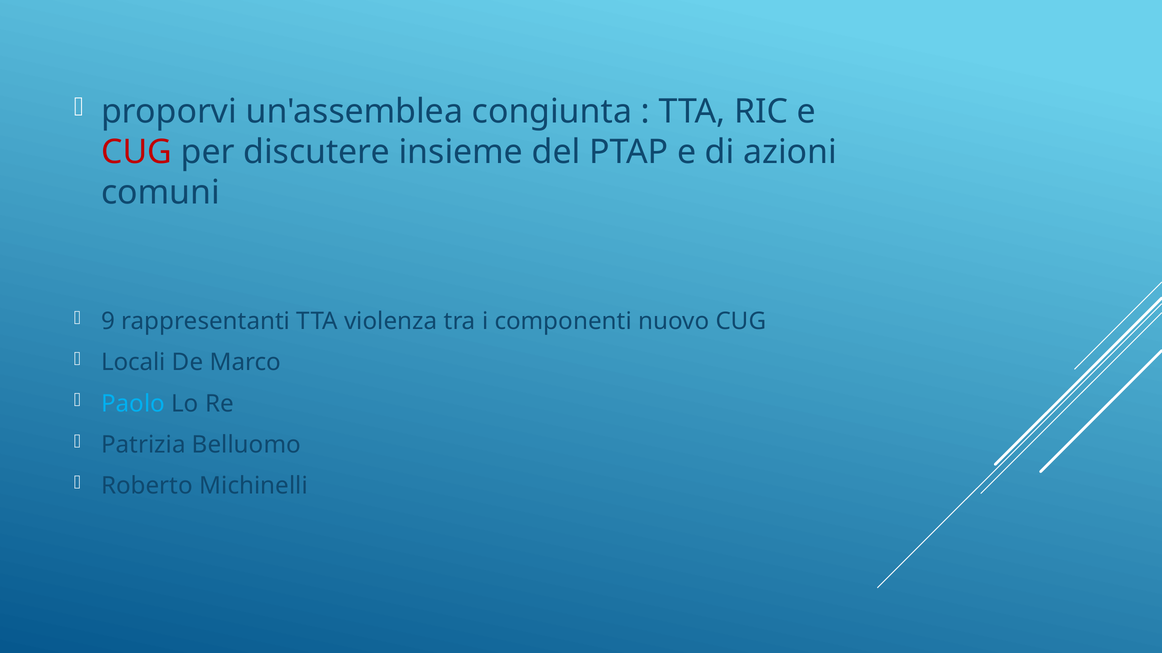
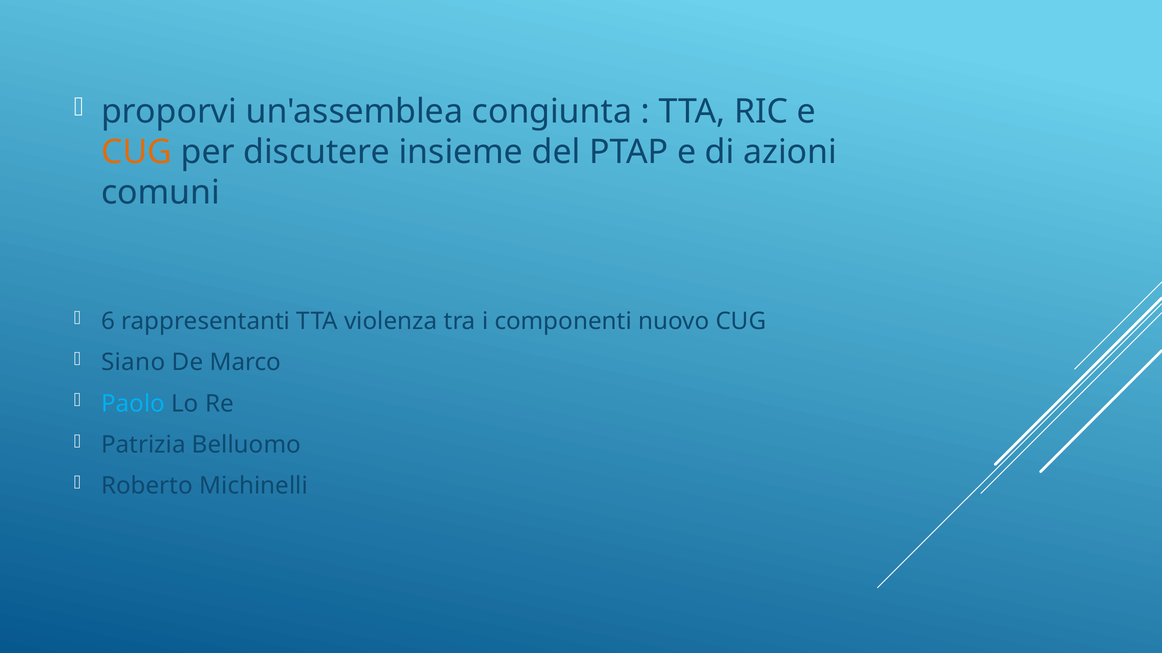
CUG colour: red -> orange (137, 152)
9: 9 -> 6 (108, 322)
Locali: Locali -> Siano (133, 363)
